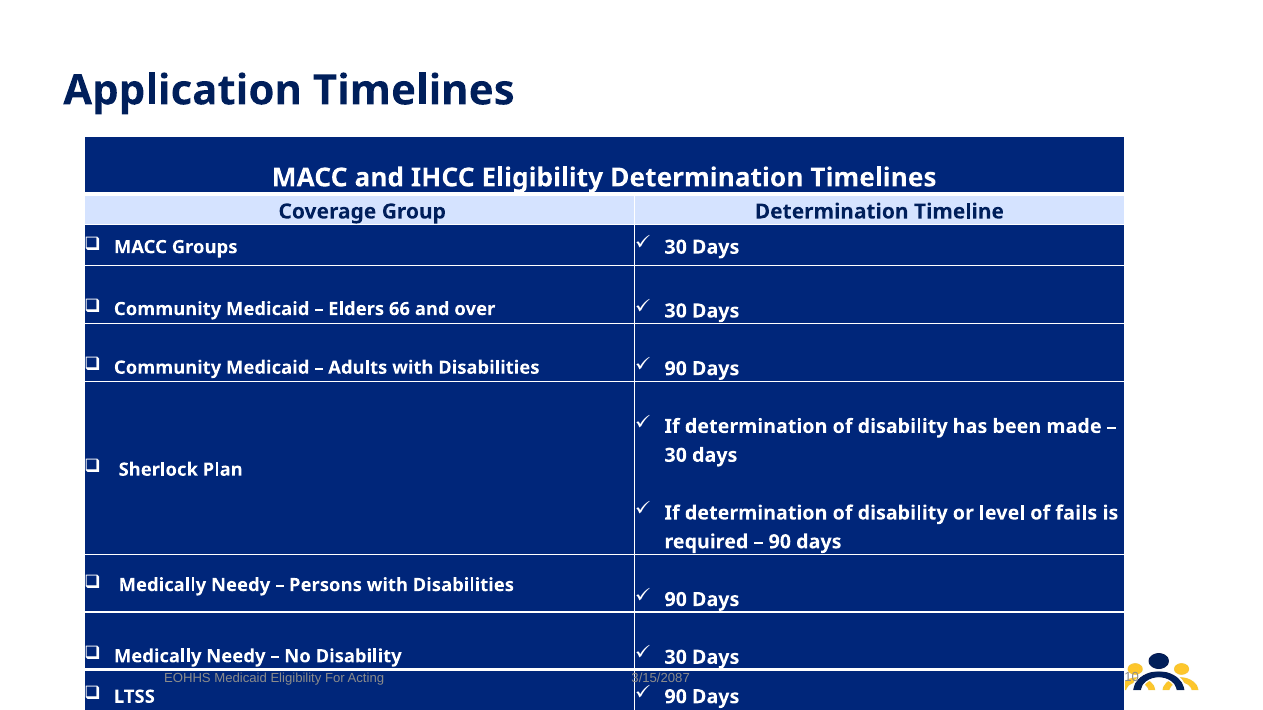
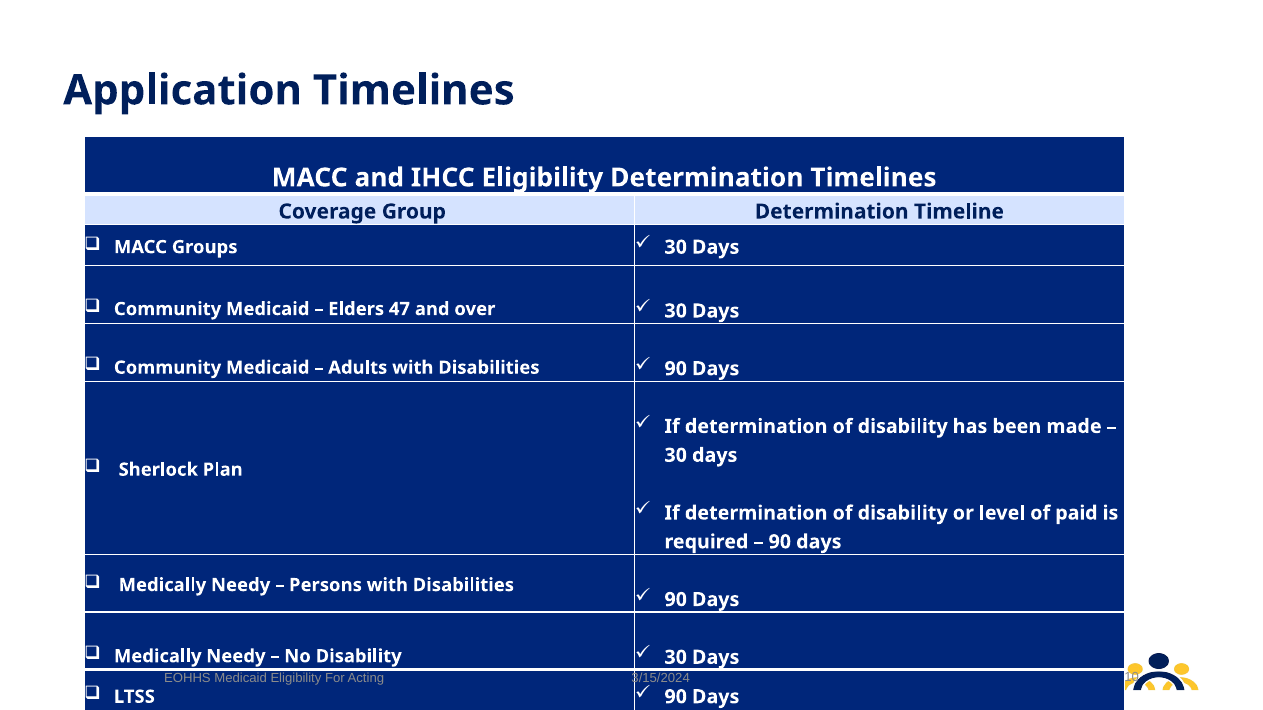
66: 66 -> 47 (399, 309)
fails: fails -> paid (1076, 513)
3/15/2087: 3/15/2087 -> 3/15/2024 (661, 678)
